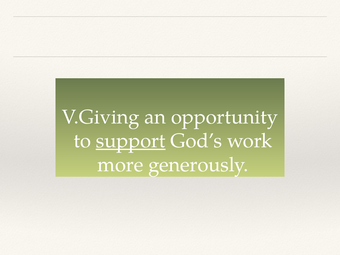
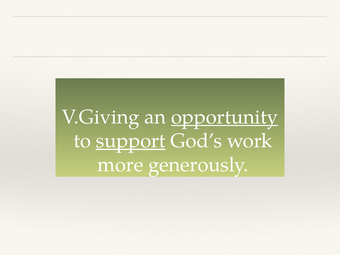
opportunity underline: none -> present (224, 117)
